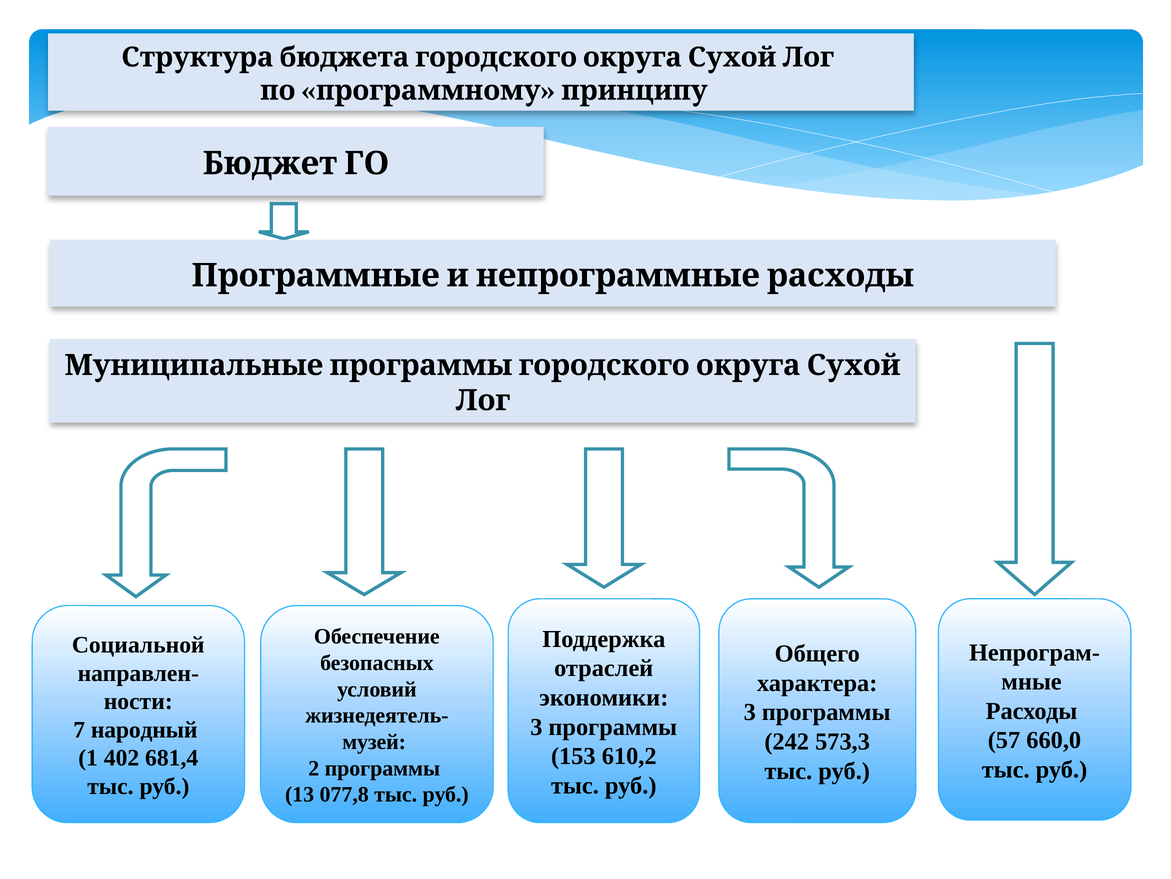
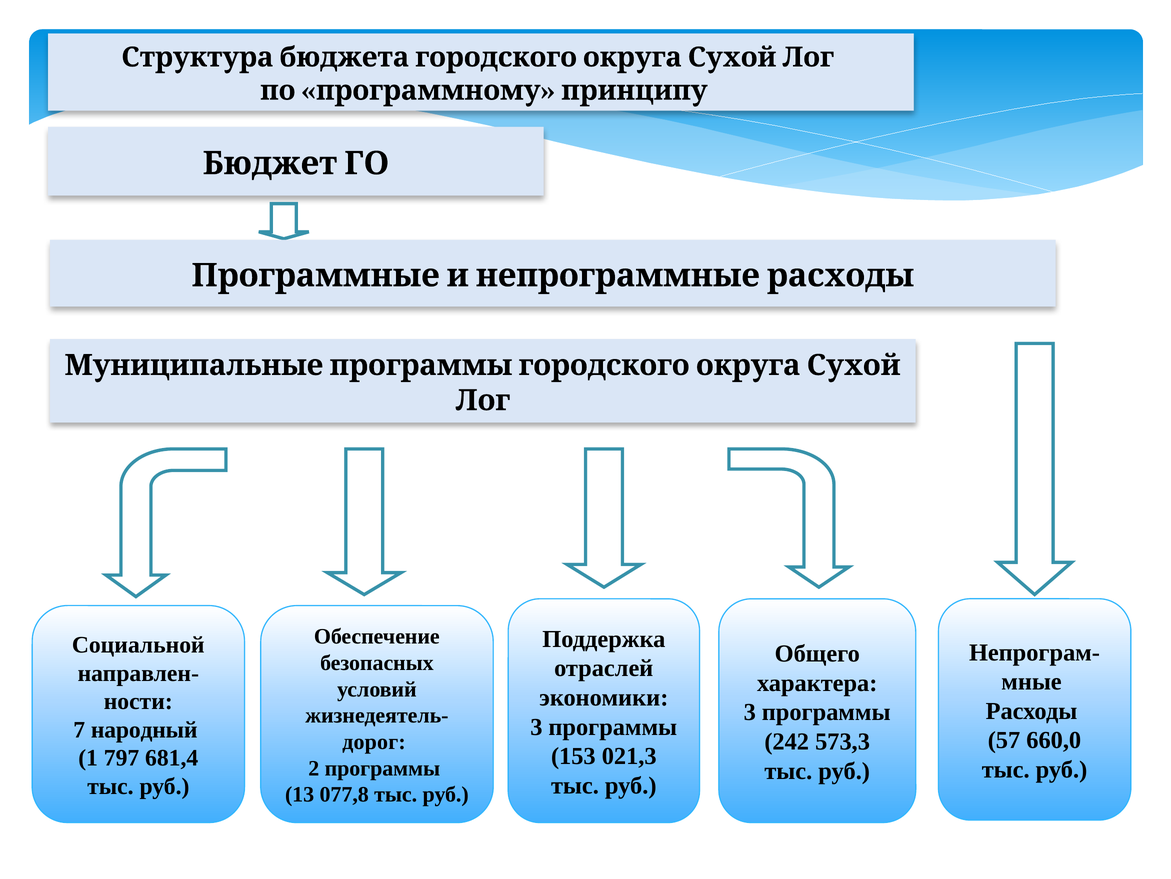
музей: музей -> дорог (374, 741)
610,2: 610,2 -> 021,3 (629, 756)
402: 402 -> 797 (122, 758)
